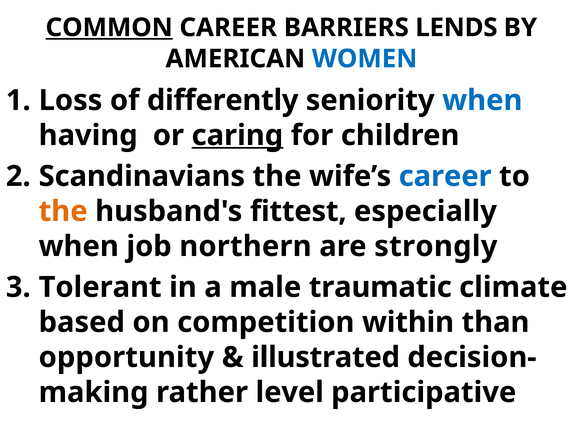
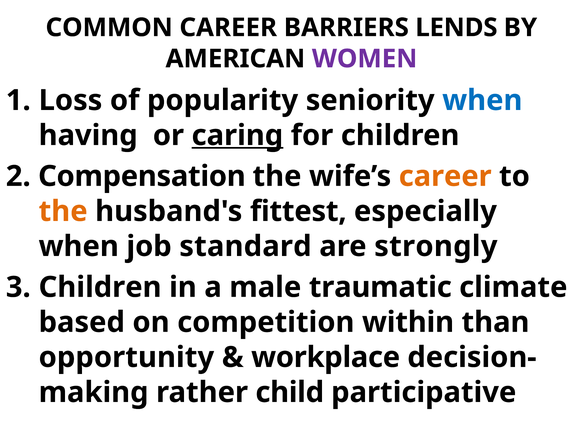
COMMON underline: present -> none (109, 28)
WOMEN colour: blue -> purple (365, 59)
differently: differently -> popularity (223, 100)
Scandinavians: Scandinavians -> Compensation (142, 176)
career colour: blue -> orange (445, 176)
northern: northern -> standard (245, 246)
Tolerant: Tolerant -> Children (100, 287)
illustrated: illustrated -> workplace (326, 357)
level: level -> child (290, 392)
